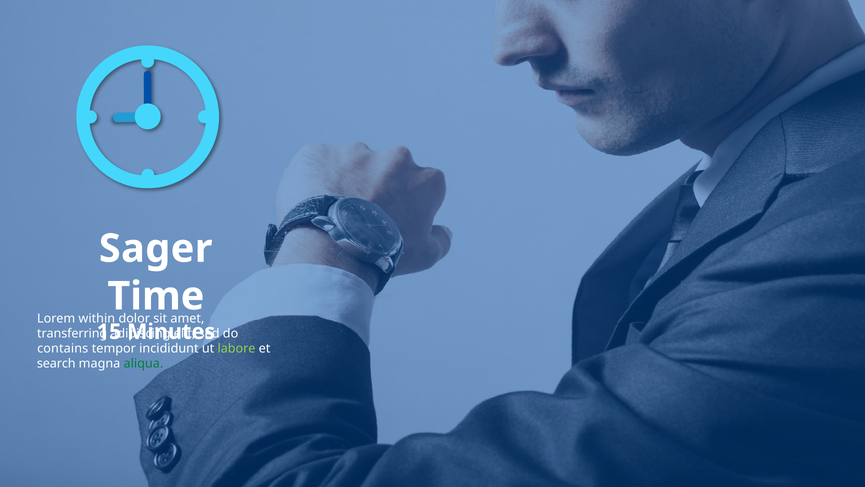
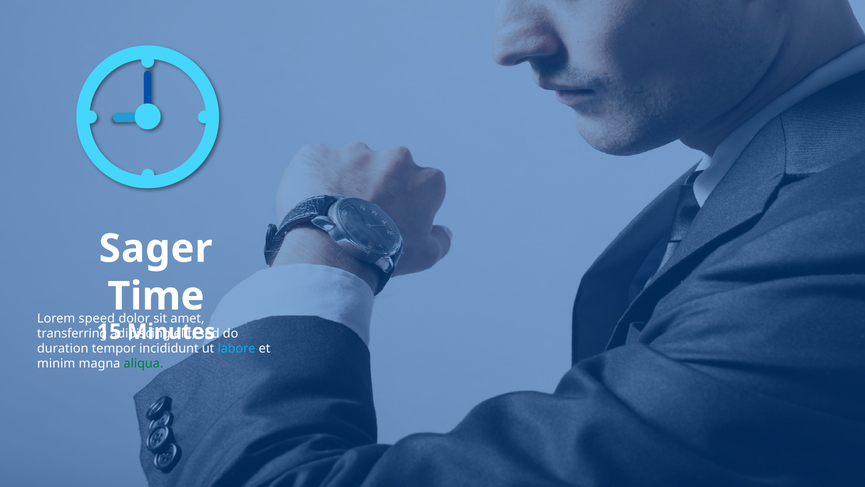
within: within -> speed (97, 318)
contains: contains -> duration (63, 348)
labore colour: light green -> light blue (237, 348)
search: search -> minim (56, 364)
